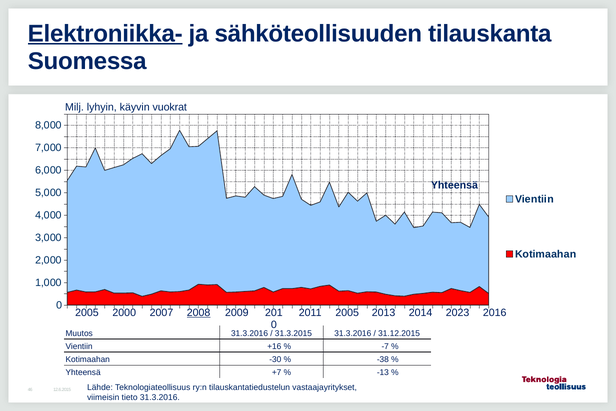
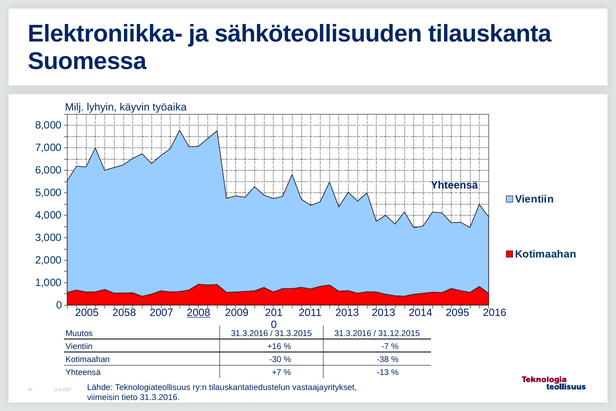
Elektroniikka- underline: present -> none (105, 34)
vuokrat: vuokrat -> työaika (170, 107)
2000: 2000 -> 2058 (124, 313)
2011 2005: 2005 -> 2013 (347, 313)
2023: 2023 -> 2095 (458, 313)
